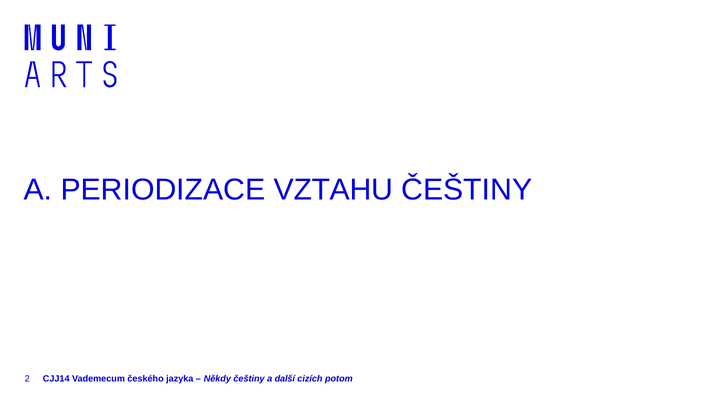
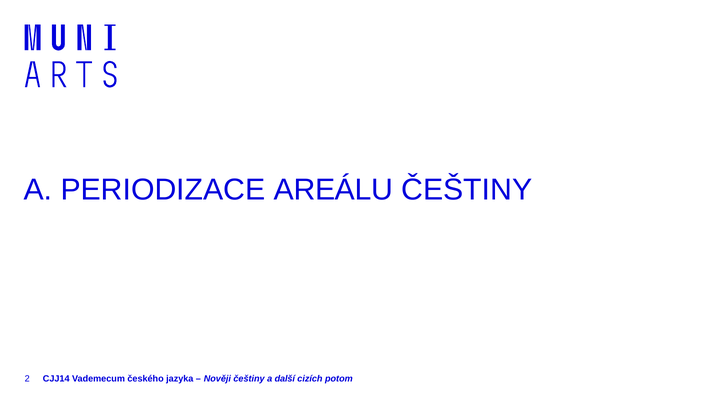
VZTAHU: VZTAHU -> AREÁLU (333, 190)
Někdy: Někdy -> Nověji (217, 379)
